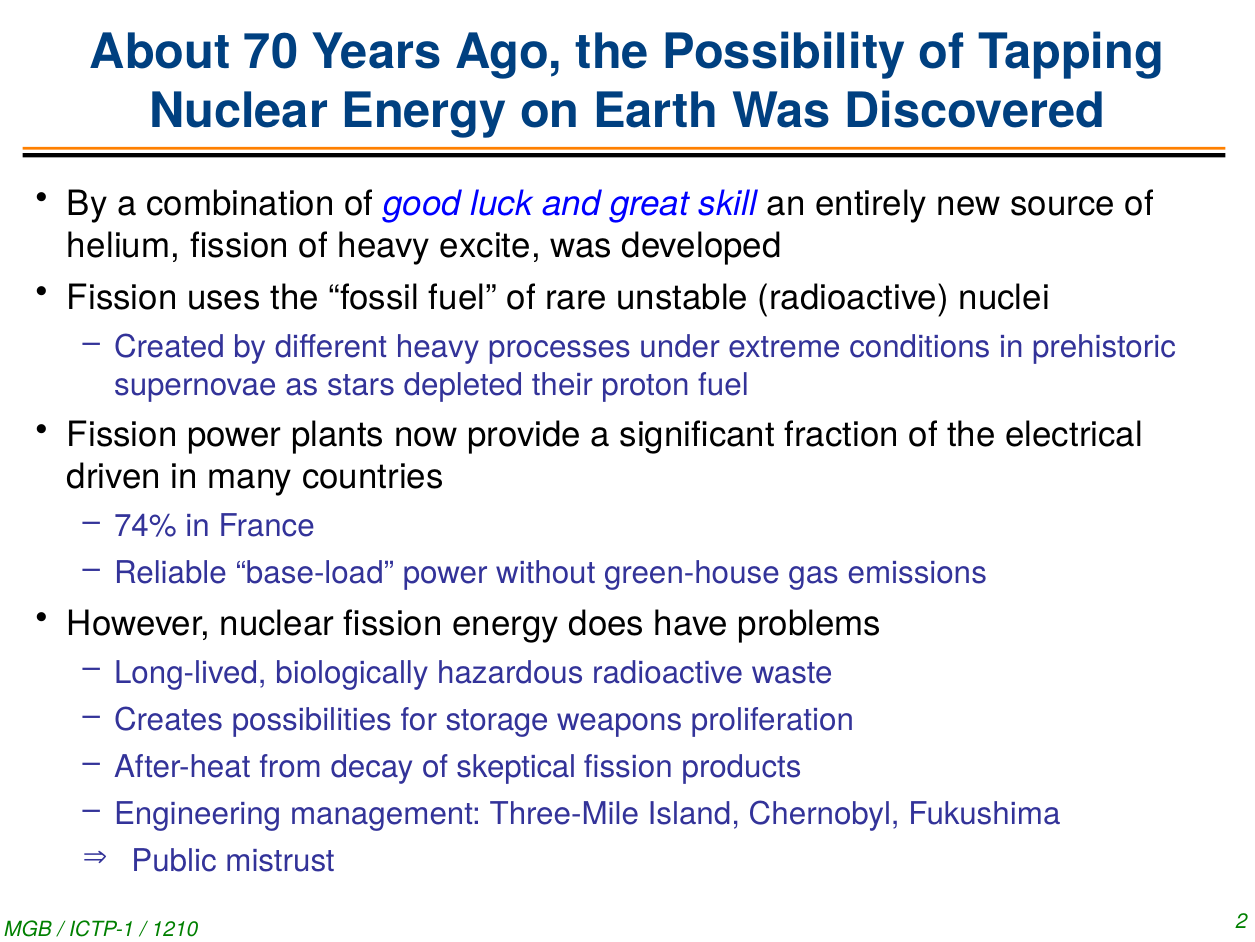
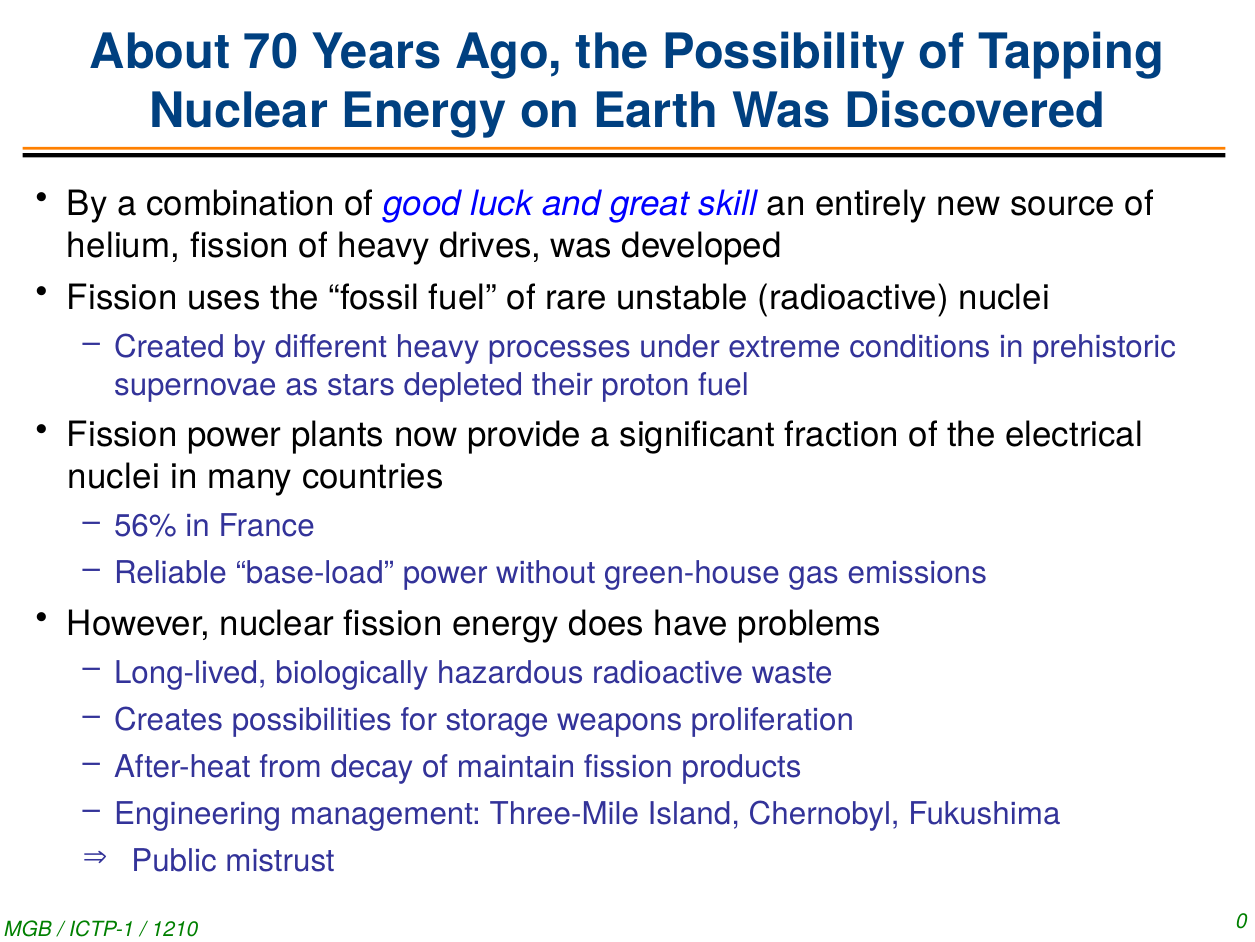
excite: excite -> drives (490, 246)
driven: driven -> nuclei (114, 477)
74%: 74% -> 56% (145, 526)
skeptical: skeptical -> maintain (516, 766)
2: 2 -> 0 (1242, 920)
